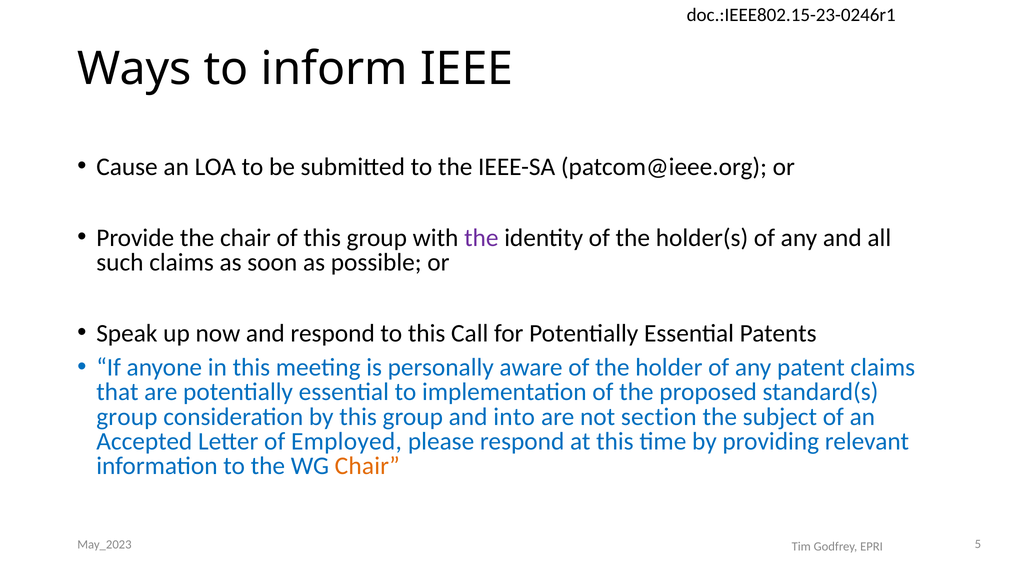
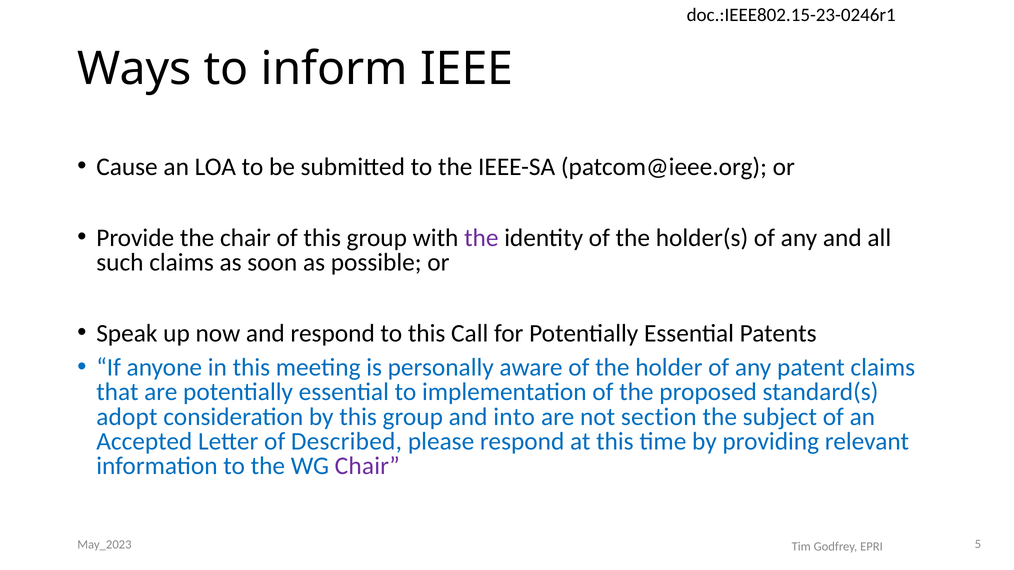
group: group -> adopt (127, 417)
Employed: Employed -> Described (346, 442)
Chair colour: orange -> purple (367, 466)
